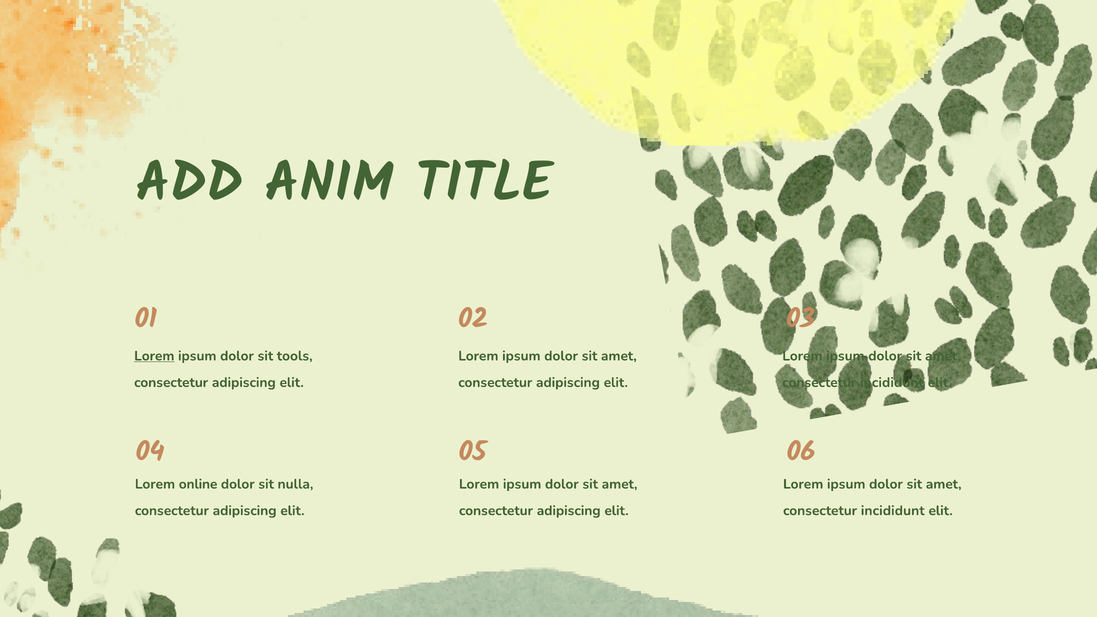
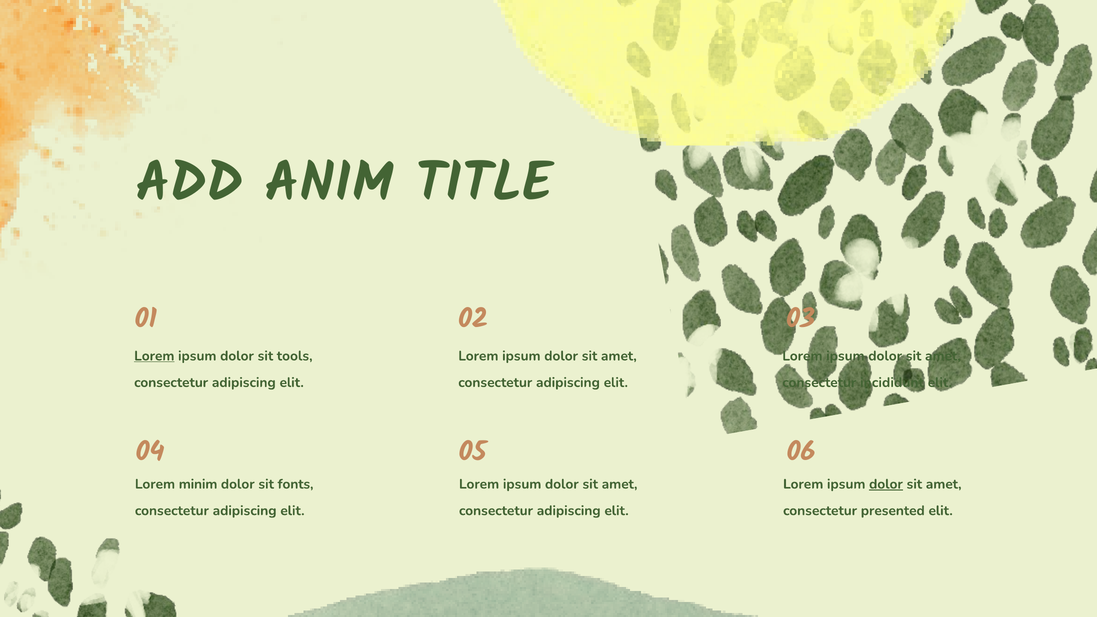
online: online -> minim (198, 484)
nulla: nulla -> fonts (296, 484)
dolor underline: none -> present (886, 484)
incididunt: incididunt -> presented (893, 511)
